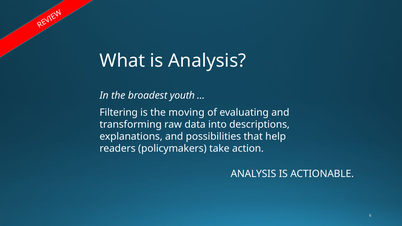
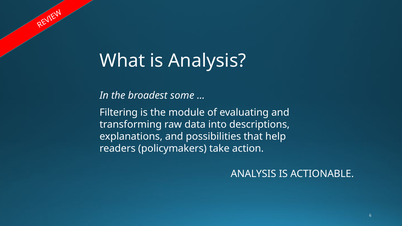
youth: youth -> some (182, 95)
moving: moving -> module (187, 113)
